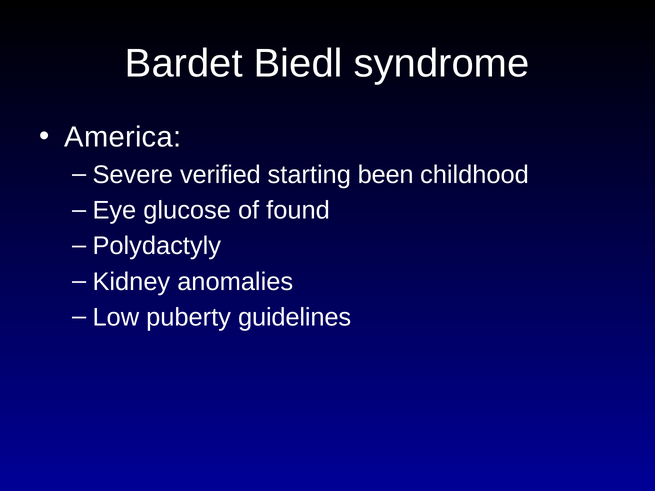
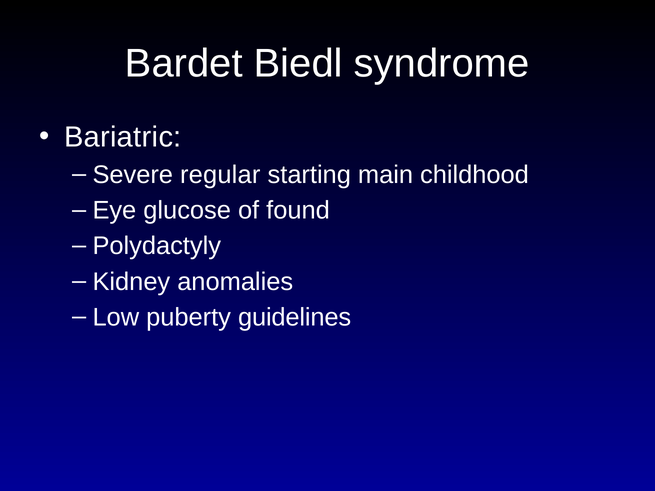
America: America -> Bariatric (123, 137)
verified: verified -> regular (220, 175)
been: been -> main (386, 175)
